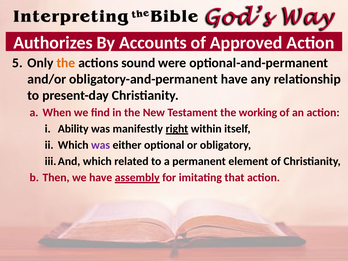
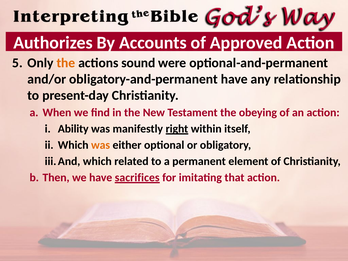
working: working -> obeying (258, 113)
was colour: purple -> orange (101, 145)
assembly: assembly -> sacrifices (137, 178)
